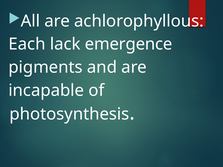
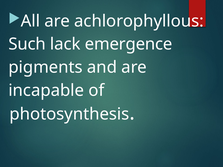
Each: Each -> Such (27, 44)
